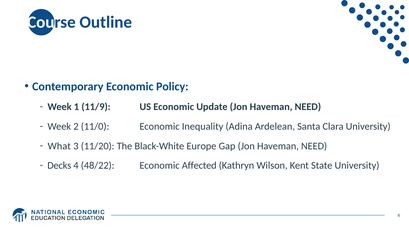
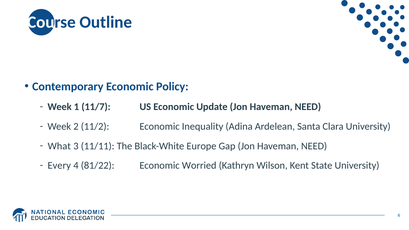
11/9: 11/9 -> 11/7 (96, 107)
11/0: 11/0 -> 11/2 (95, 127)
11/20: 11/20 -> 11/11 (98, 146)
Decks: Decks -> Every (59, 166)
48/22: 48/22 -> 81/22 (98, 166)
Affected: Affected -> Worried (199, 166)
